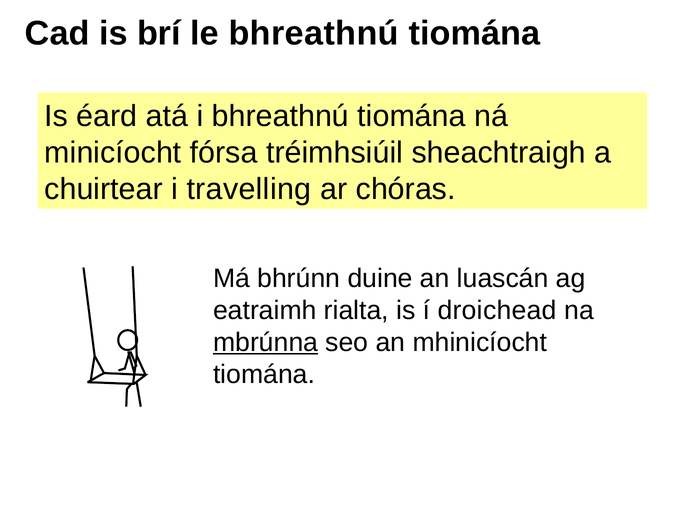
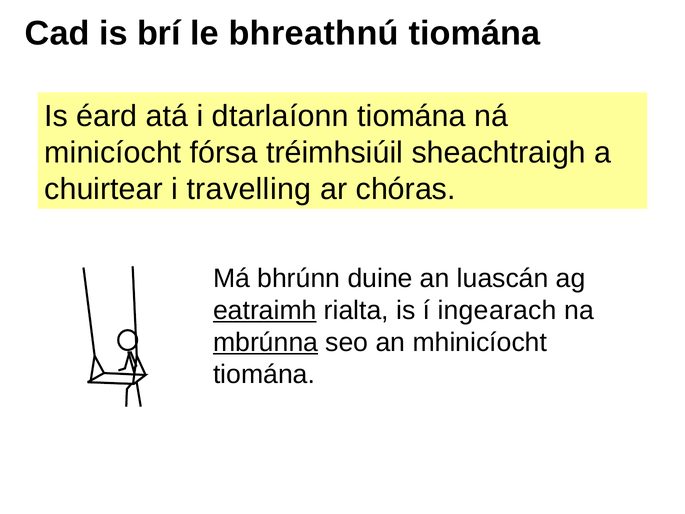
i bhreathnú: bhreathnú -> dtarlaíonn (280, 116)
eatraimh underline: none -> present (265, 310)
droichead: droichead -> ingearach (497, 310)
